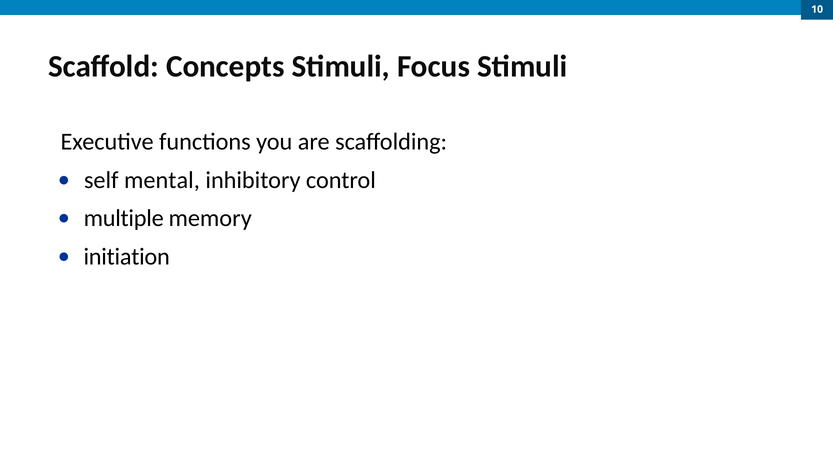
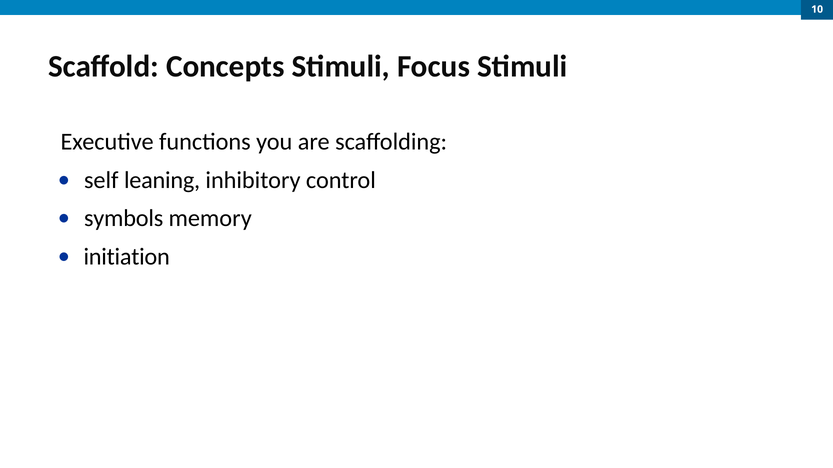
mental: mental -> leaning (162, 180)
multiple: multiple -> symbols (124, 219)
